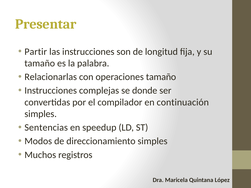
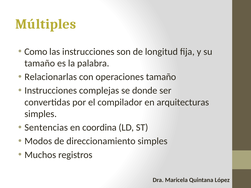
Presentar: Presentar -> Múltiples (46, 24)
Partir: Partir -> Como (36, 52)
continuación: continuación -> arquitecturas (183, 102)
speedup: speedup -> coordina (99, 128)
